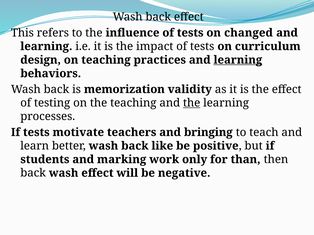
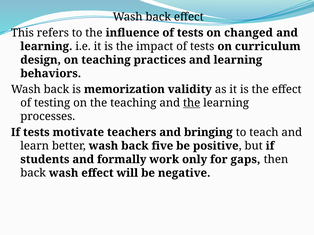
learning underline: present -> none (238, 60)
like: like -> five (162, 146)
marking: marking -> formally (122, 160)
than: than -> gaps (245, 160)
